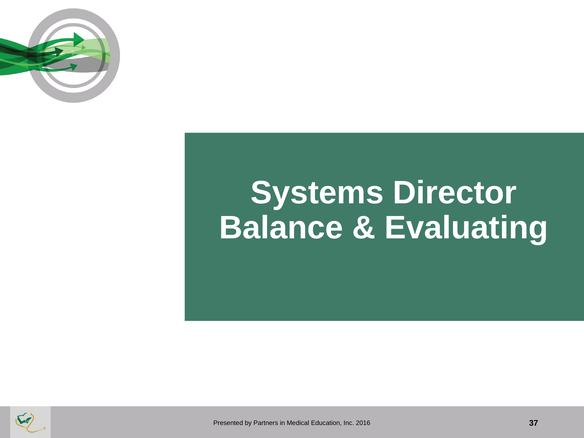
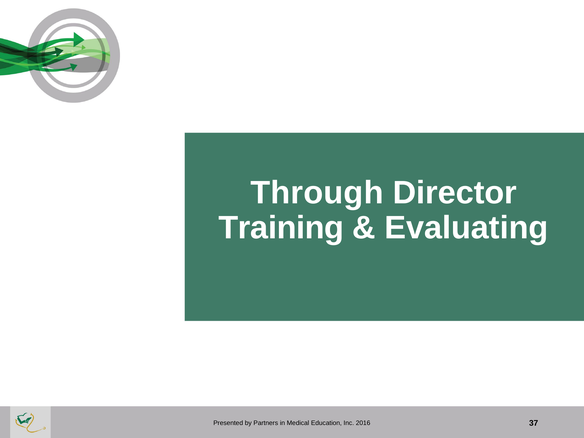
Systems: Systems -> Through (317, 193)
Balance: Balance -> Training (281, 228)
